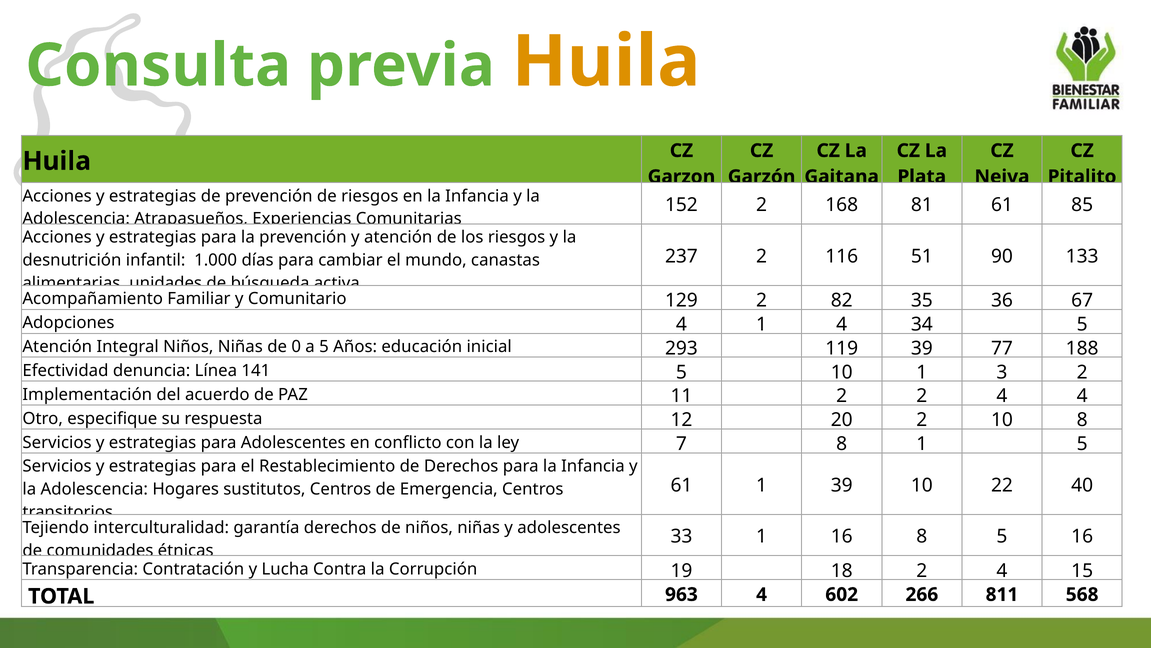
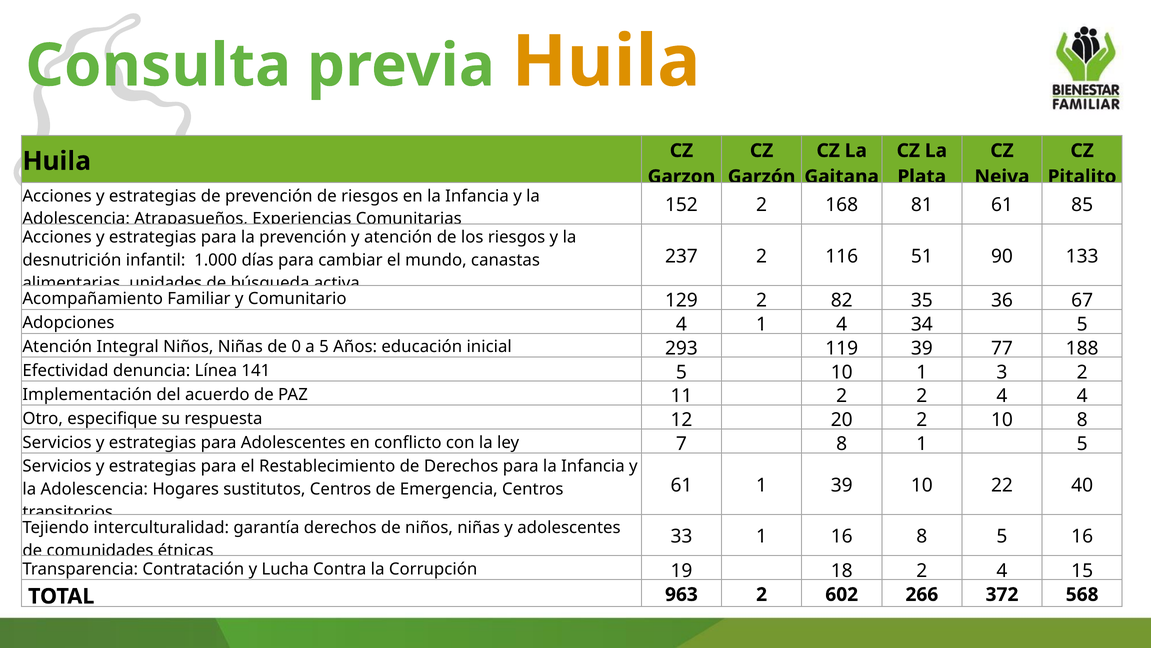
963 4: 4 -> 2 (762, 594)
811: 811 -> 372 (1002, 594)
